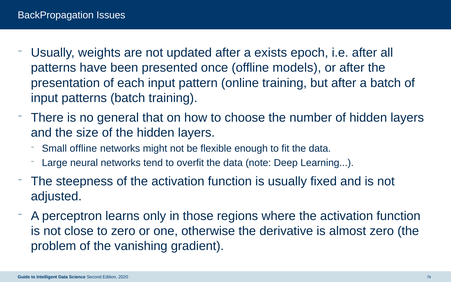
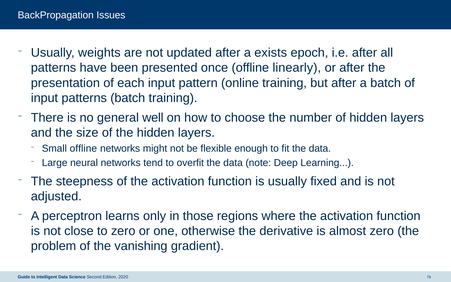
models: models -> linearly (297, 68)
that: that -> well (153, 118)
